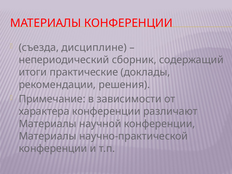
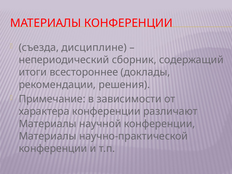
практические: практические -> всестороннее (84, 72)
